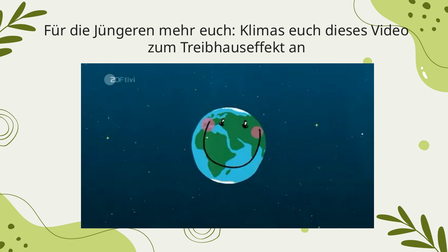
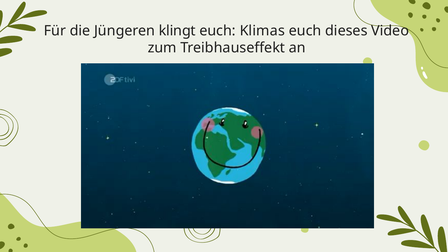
mehr: mehr -> klingt (177, 31)
